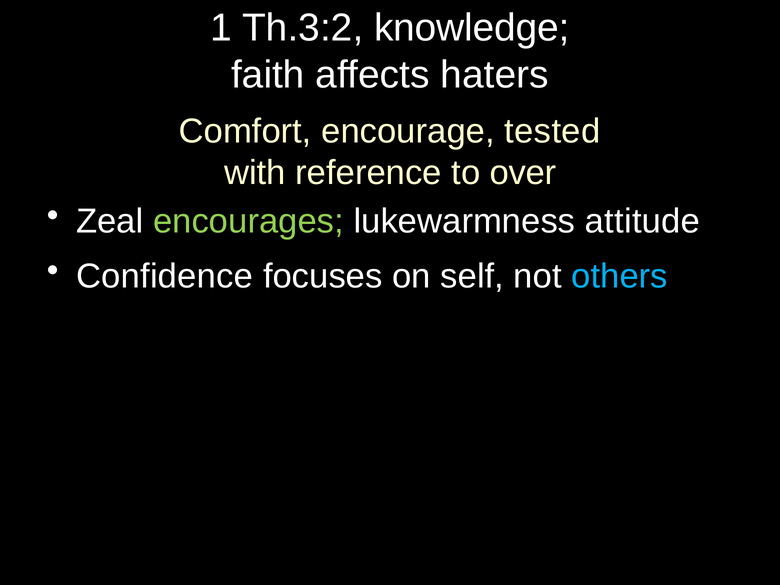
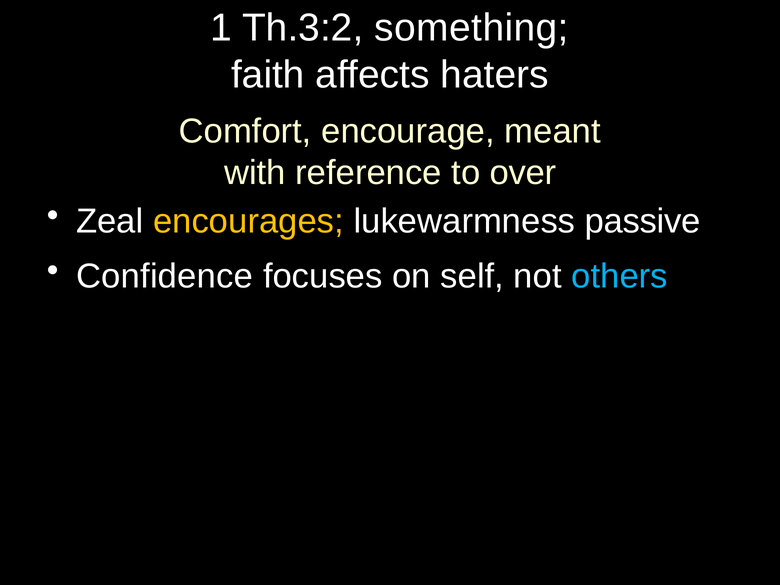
knowledge: knowledge -> something (471, 28)
tested: tested -> meant (553, 131)
encourages colour: light green -> yellow (248, 221)
attitude: attitude -> passive (643, 221)
